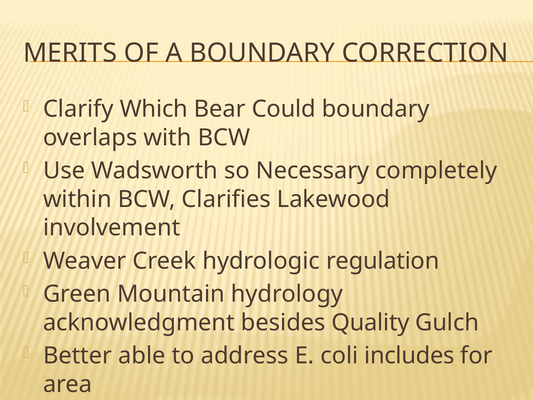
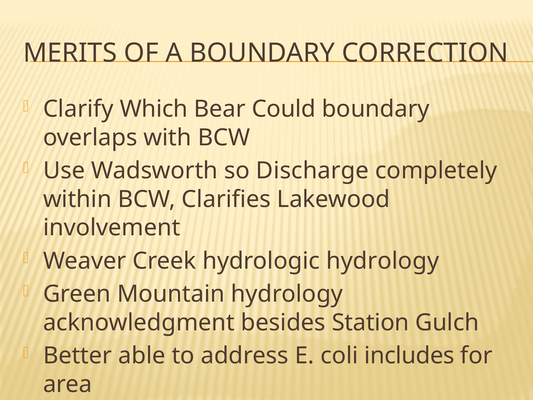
Necessary: Necessary -> Discharge (312, 171)
hydrologic regulation: regulation -> hydrology (383, 261)
Quality: Quality -> Station (370, 322)
